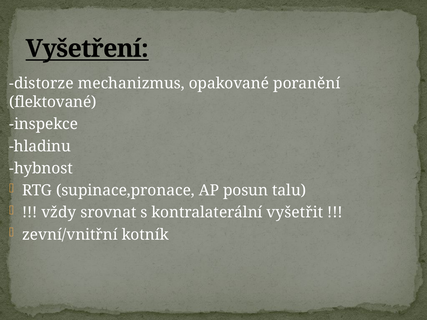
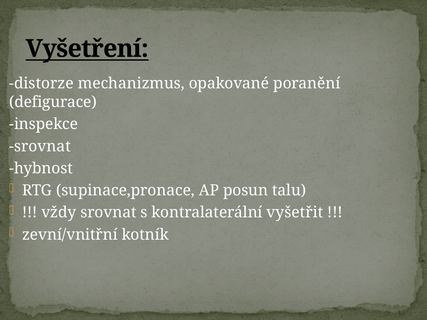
flektované: flektované -> defigurace (53, 102)
hladinu: hladinu -> srovnat (40, 146)
